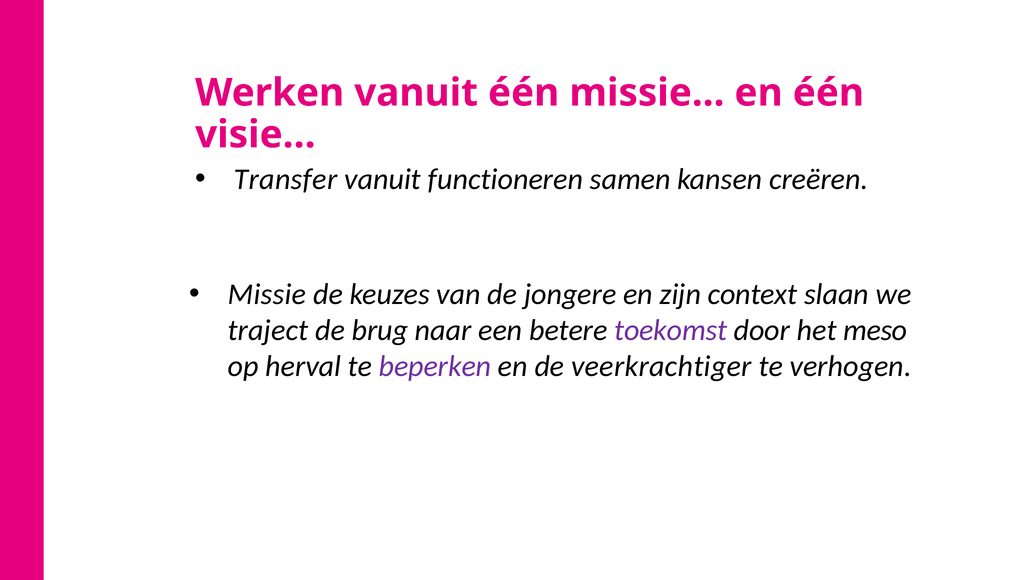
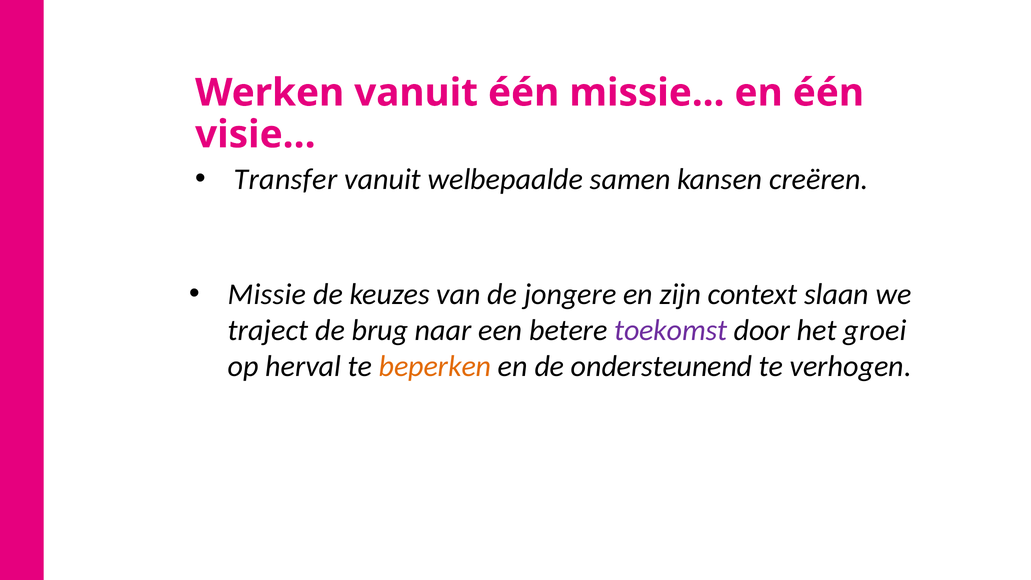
functioneren: functioneren -> welbepaalde (506, 179)
meso: meso -> groei (875, 330)
beperken colour: purple -> orange (435, 366)
veerkrachtiger: veerkrachtiger -> ondersteunend (662, 366)
